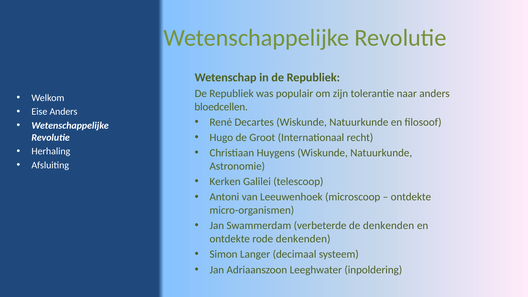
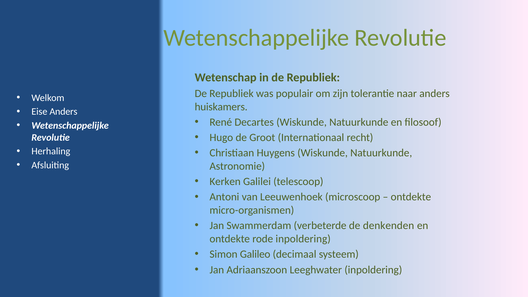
bloedcellen: bloedcellen -> huiskamers (221, 107)
rode denkenden: denkenden -> inpoldering (303, 239)
Langer: Langer -> Galileo (255, 254)
